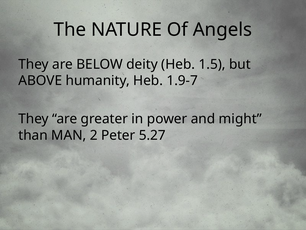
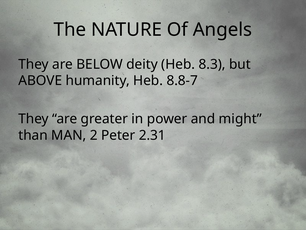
1.5: 1.5 -> 8.3 (212, 64)
1.9-7: 1.9-7 -> 8.8-7 (182, 81)
5.27: 5.27 -> 2.31 (152, 135)
